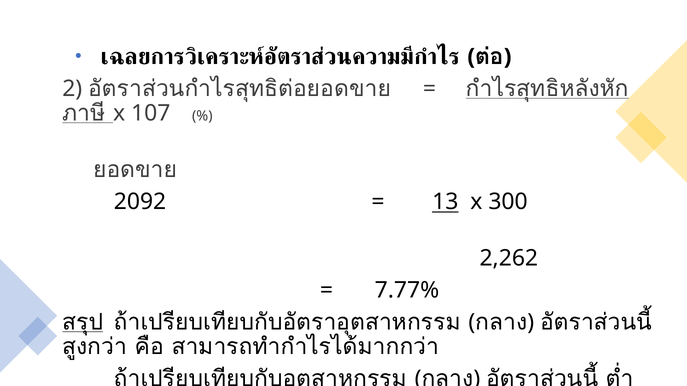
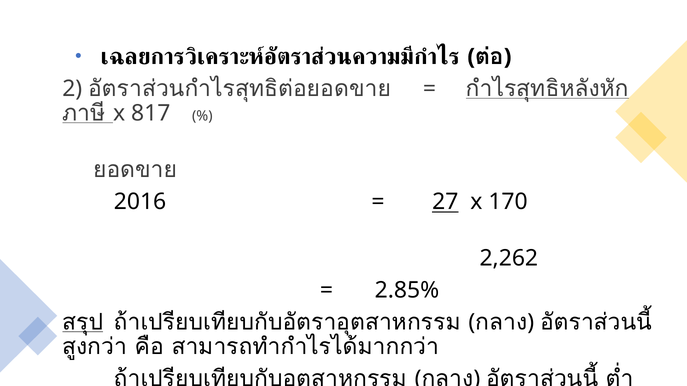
107: 107 -> 817 (151, 113)
2092: 2092 -> 2016 (140, 202)
13: 13 -> 27 (445, 202)
300: 300 -> 170 (508, 202)
7.77%: 7.77% -> 2.85% (407, 291)
